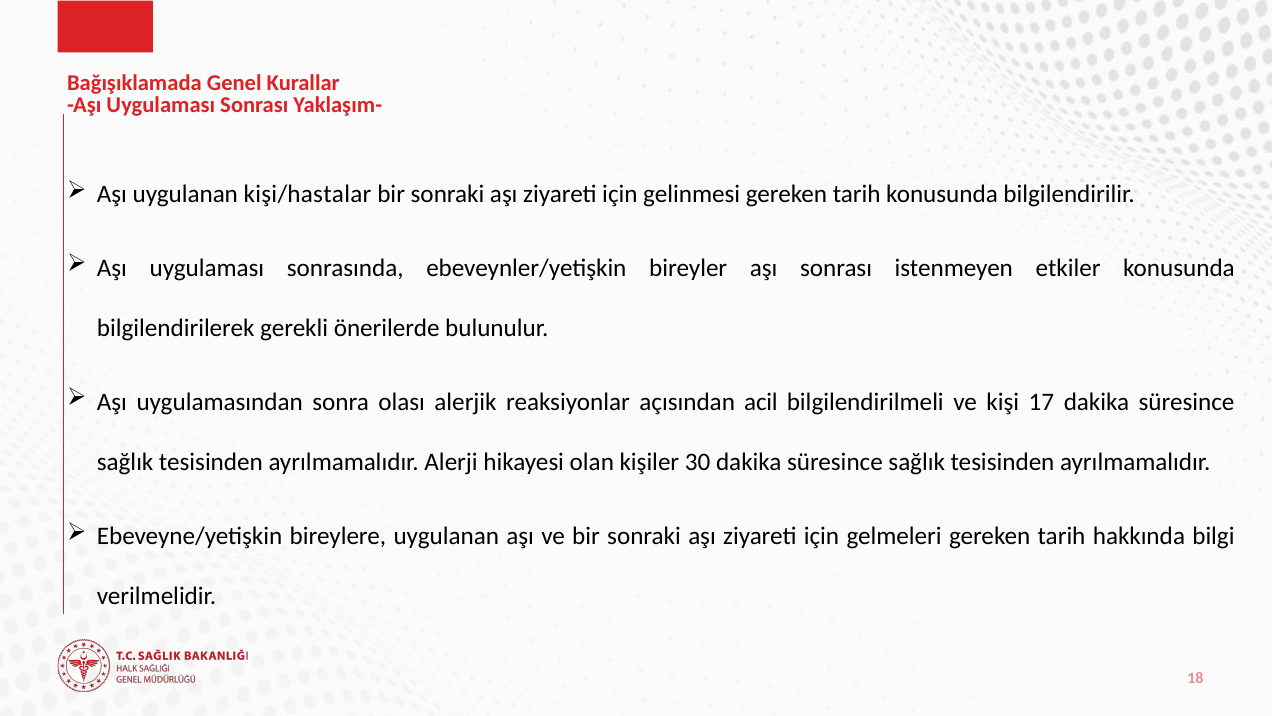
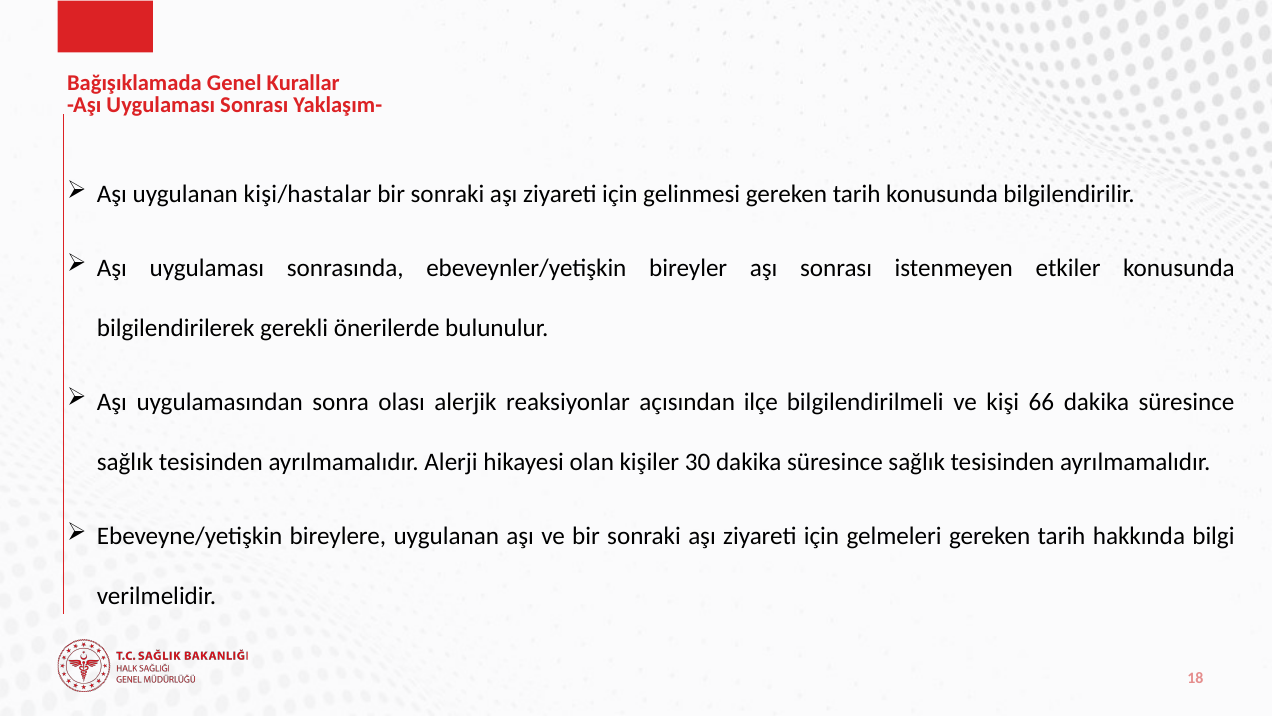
acil: acil -> ilçe (761, 402)
17: 17 -> 66 (1041, 402)
